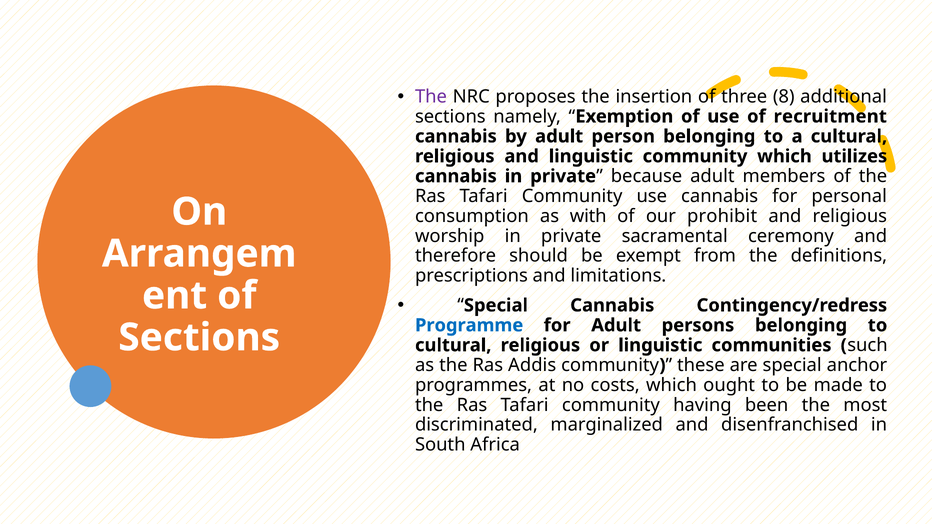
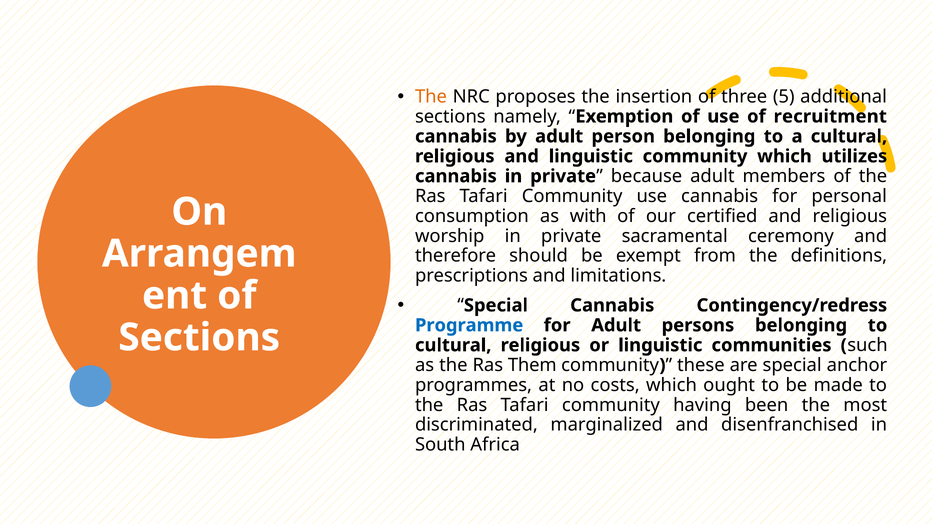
The colour: purple -> orange (431, 97)
8: 8 -> 5 (784, 97)
prohibit: prohibit -> certified (722, 216)
Addis: Addis -> Them (532, 365)
